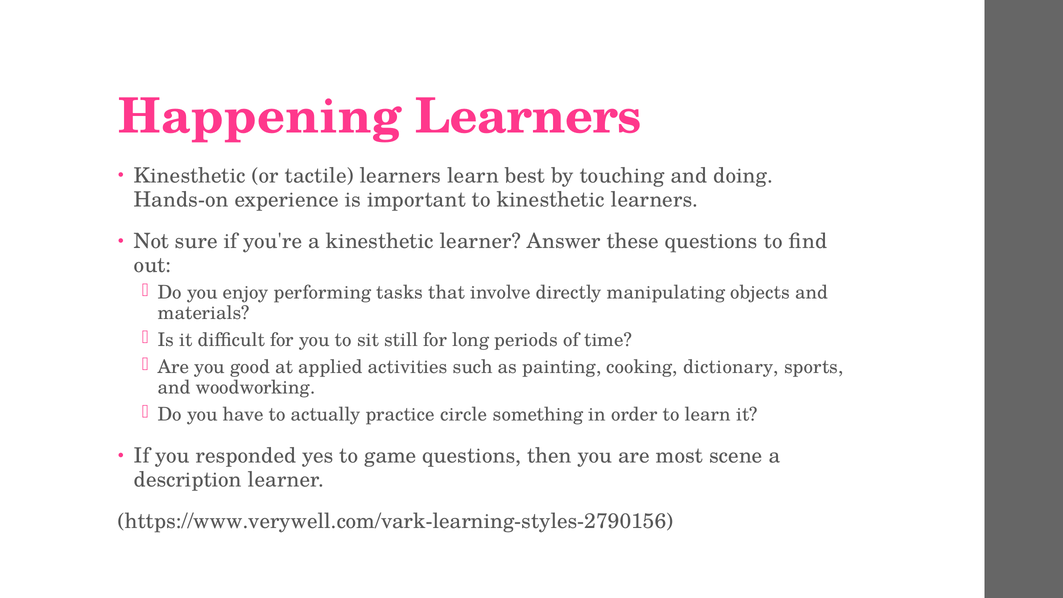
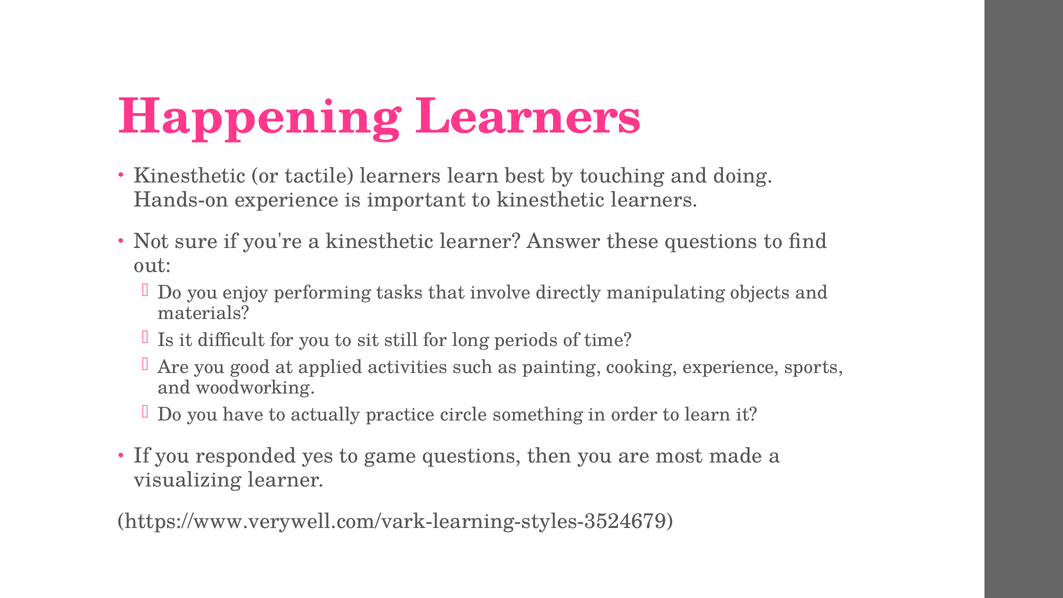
cooking dictionary: dictionary -> experience (731, 367)
scene: scene -> made (736, 456)
description: description -> visualizing (188, 480)
https://www.verywell.com/vark-learning-styles-2790156: https://www.verywell.com/vark-learning-styles-2790156 -> https://www.verywell.com/vark-learning-styles-3524679 (396, 521)
